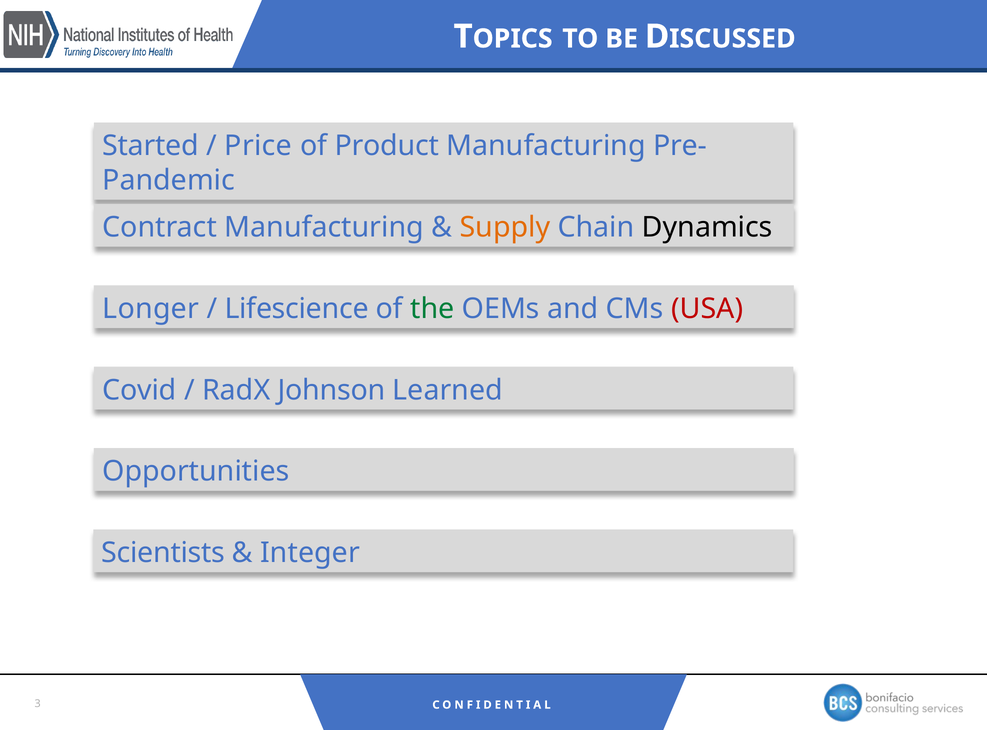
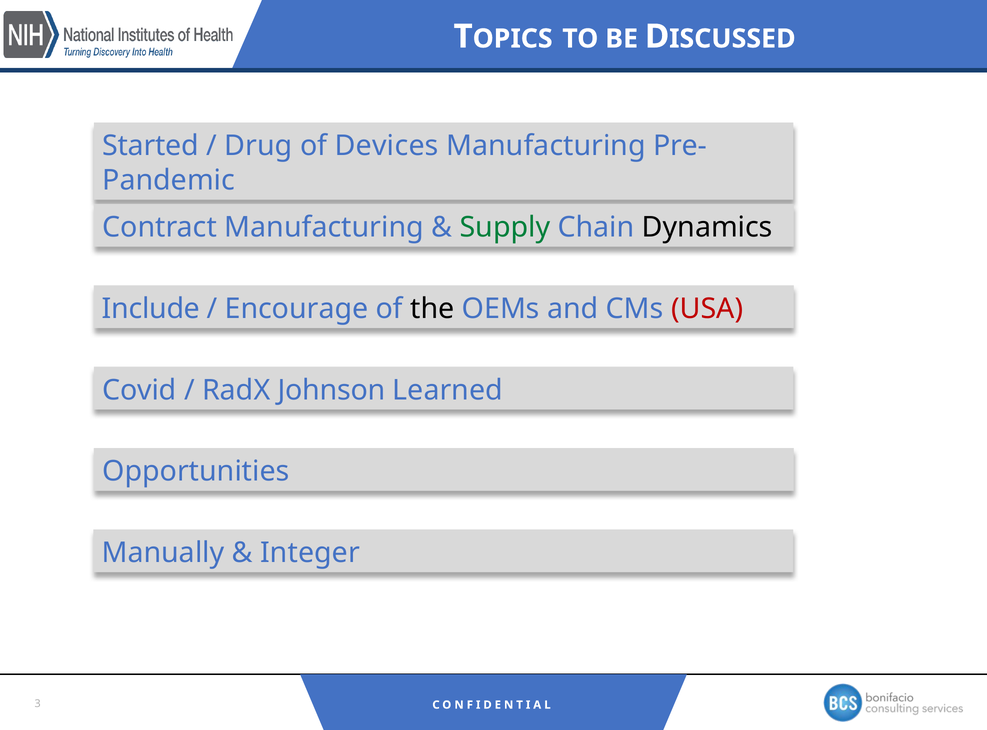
Price: Price -> Drug (258, 146)
Product: Product -> Devices (387, 146)
Supply colour: orange -> green (505, 227)
Longer: Longer -> Include (151, 309)
Lifescience: Lifescience -> Encourage (297, 309)
the colour: green -> black (432, 309)
Scientists: Scientists -> Manually (163, 552)
